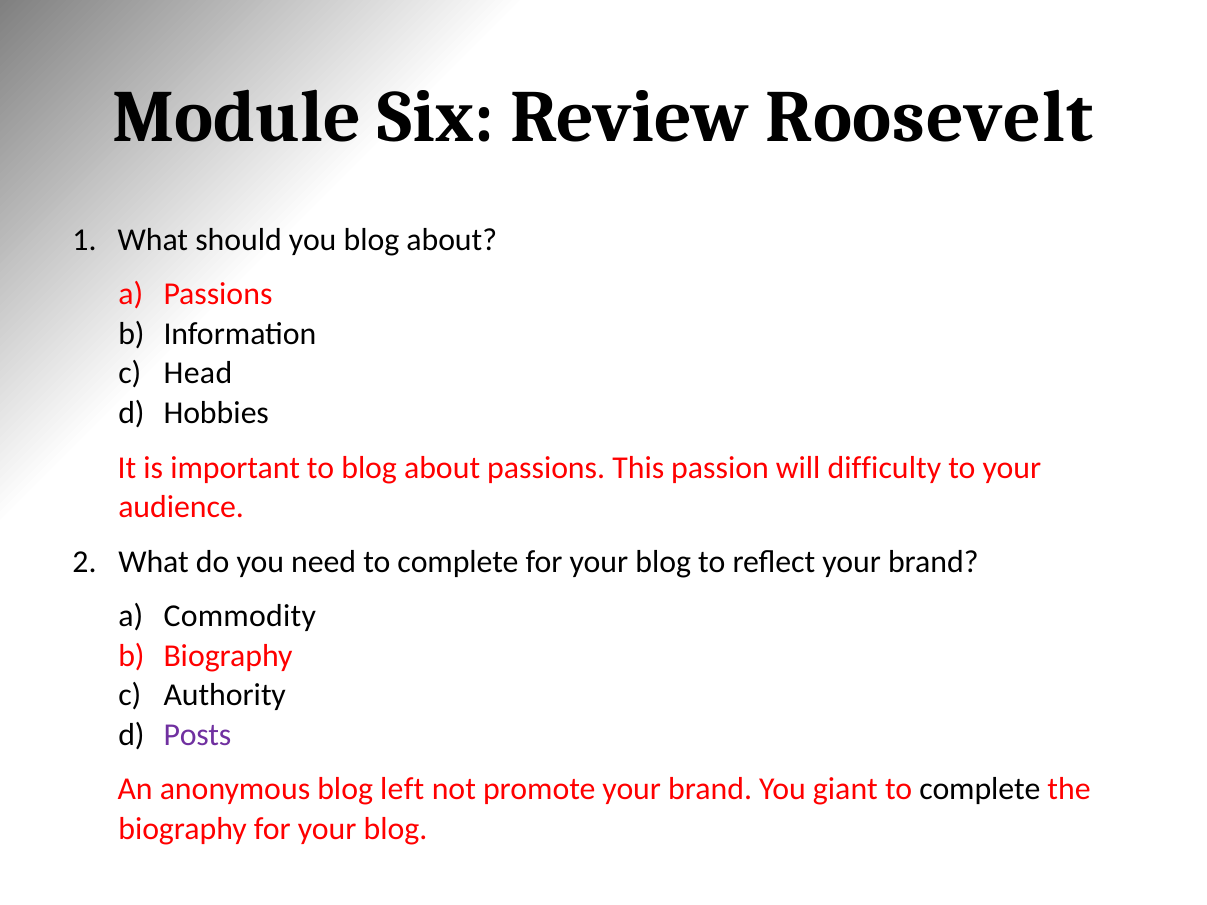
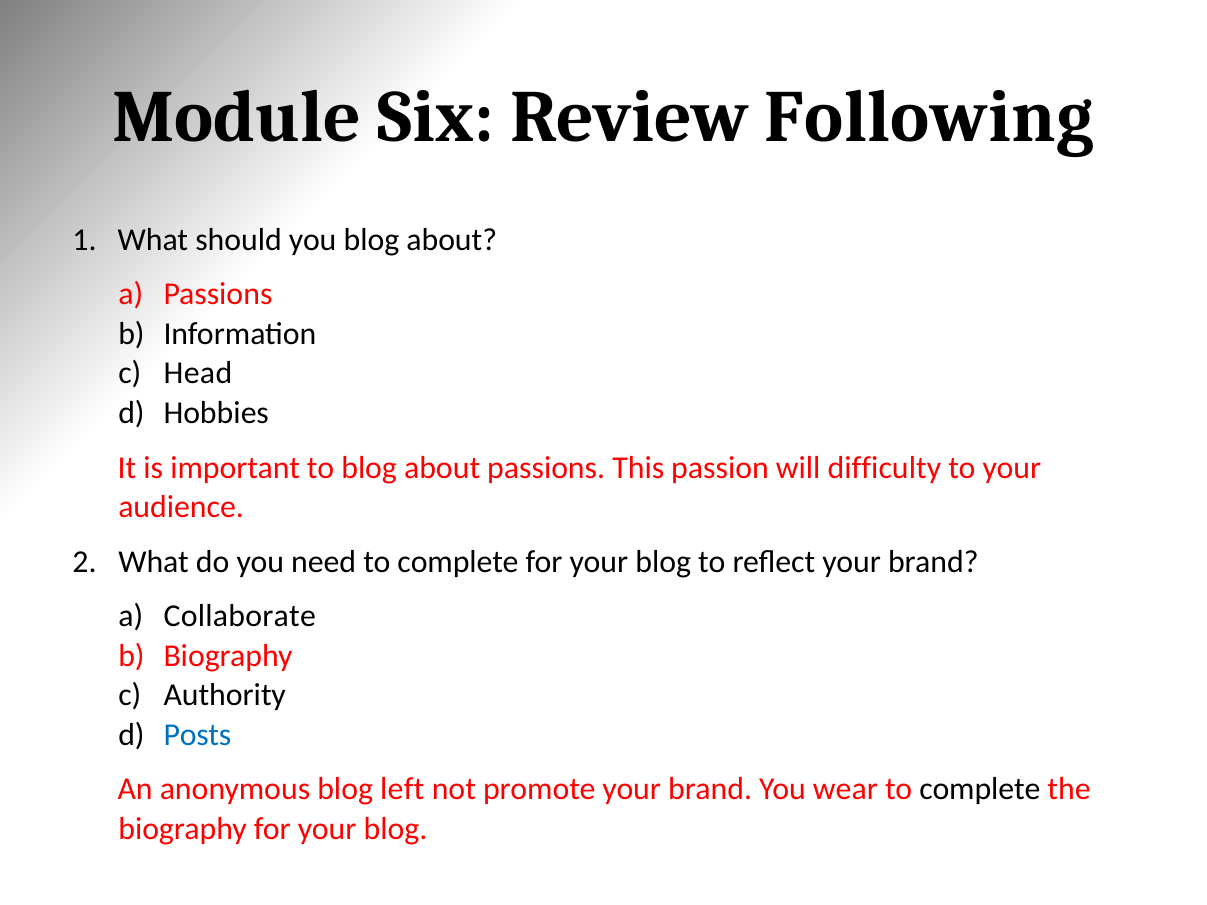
Roosevelt: Roosevelt -> Following (929, 117)
Commodity: Commodity -> Collaborate (240, 616)
Posts colour: purple -> blue (197, 735)
giant: giant -> wear (845, 790)
